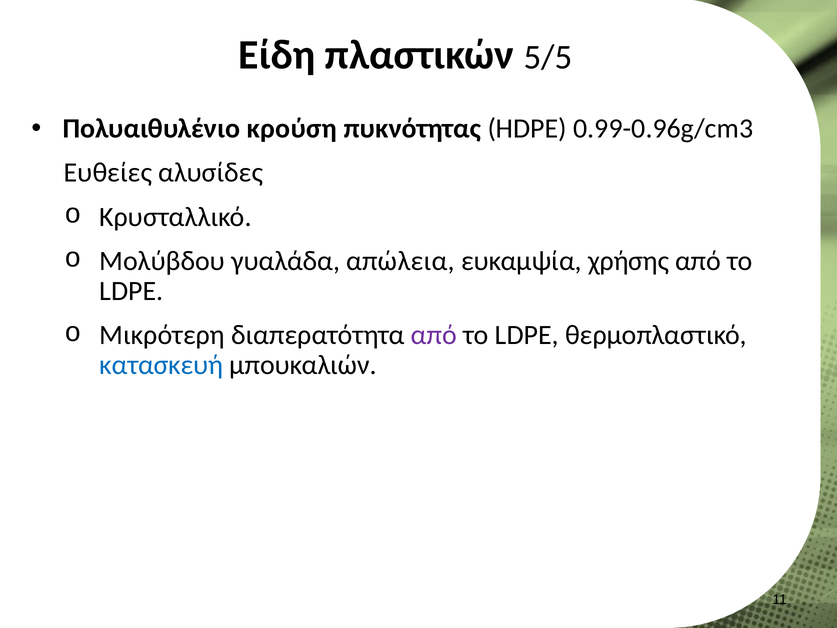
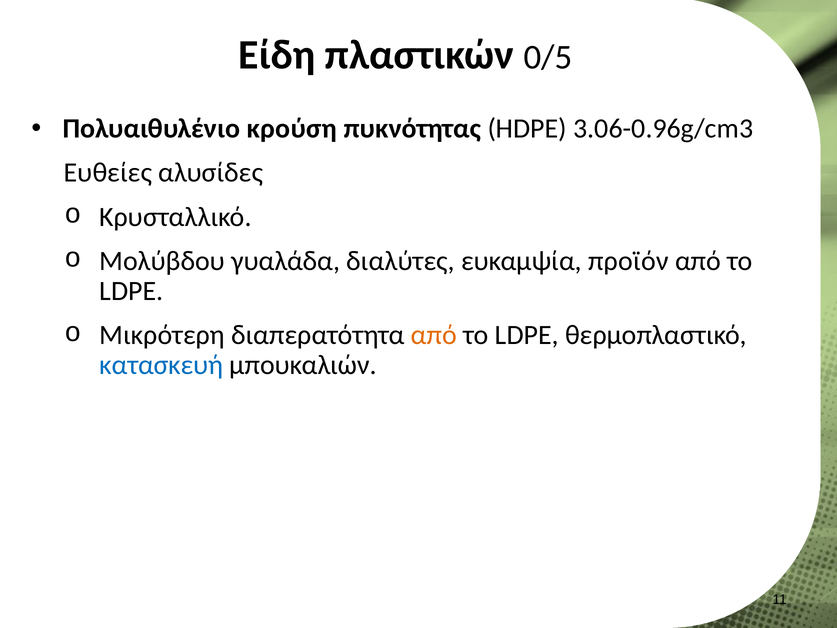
5/5: 5/5 -> 0/5 (548, 57)
0.99-0.96g/cm3: 0.99-0.96g/cm3 -> 3.06-0.96g/cm3 (663, 129)
απώλεια: απώλεια -> διαλύτες (401, 261)
χρήσης: χρήσης -> προϊόν (628, 261)
από colour: purple -> orange (434, 335)
